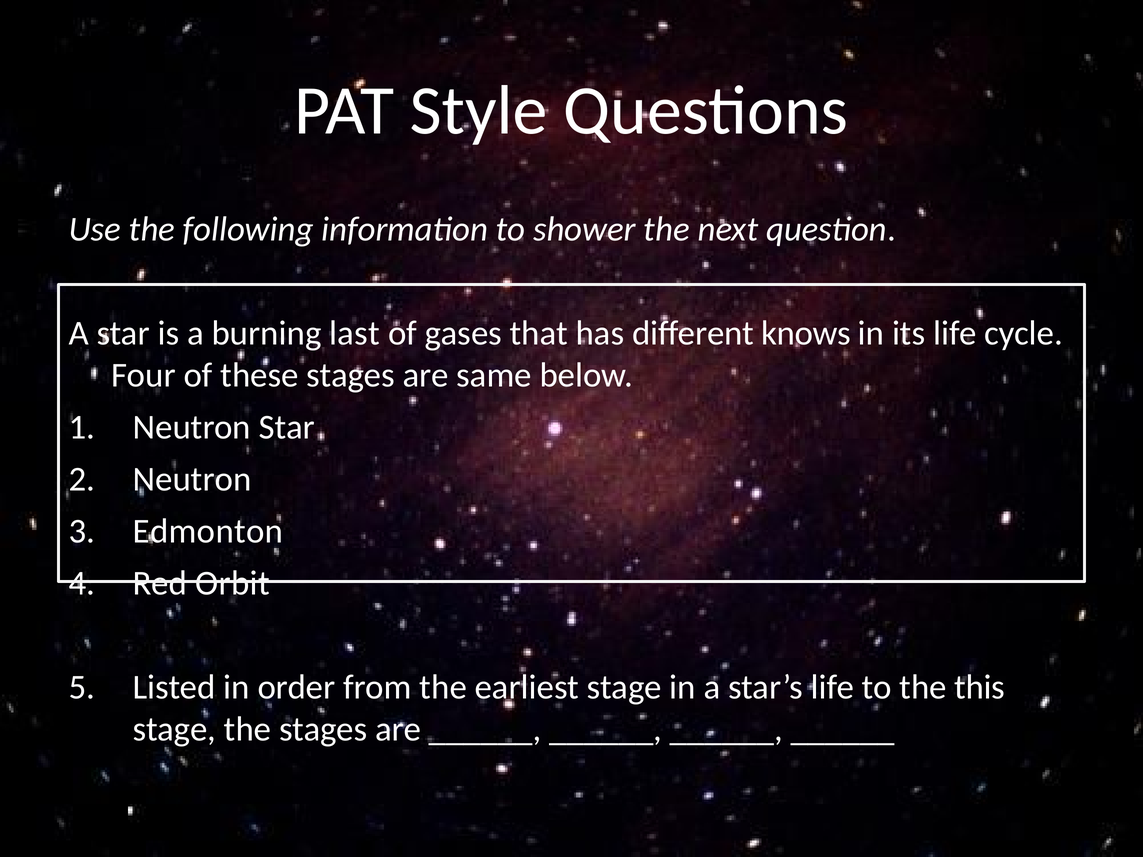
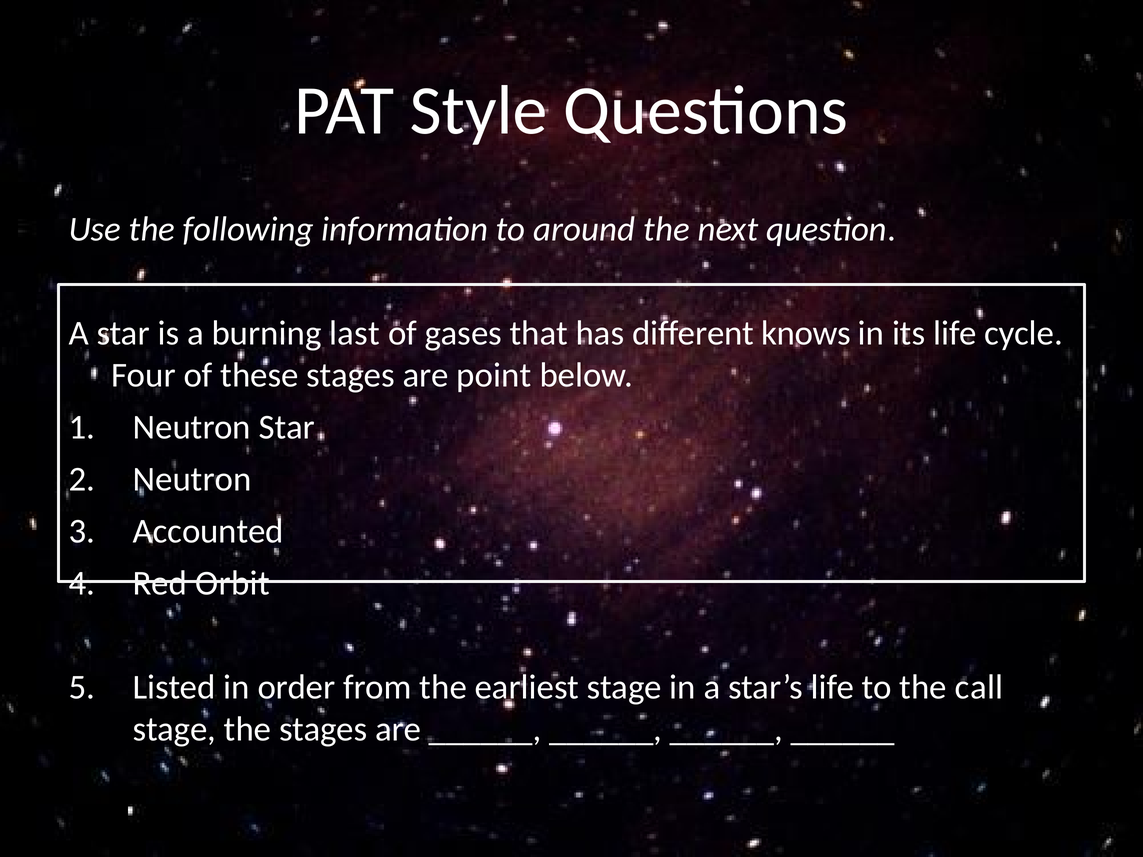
shower: shower -> around (584, 229)
same: same -> point (494, 375)
Edmonton: Edmonton -> Accounted (208, 531)
this: this -> call (979, 688)
